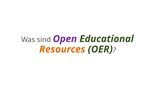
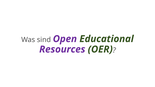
Resources colour: orange -> purple (62, 49)
